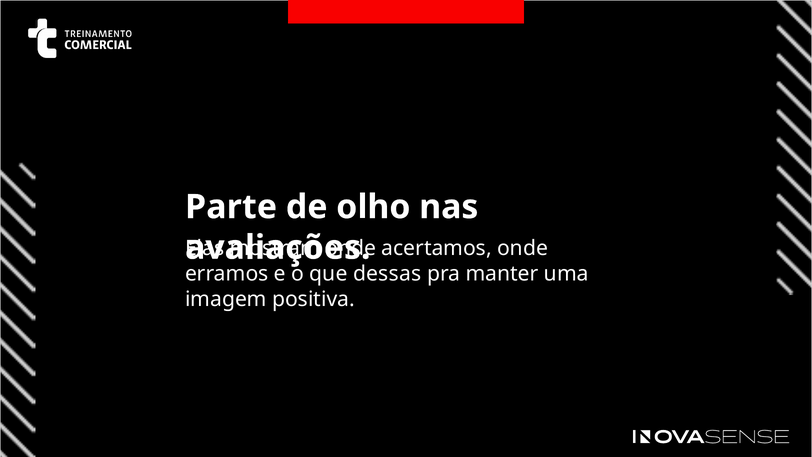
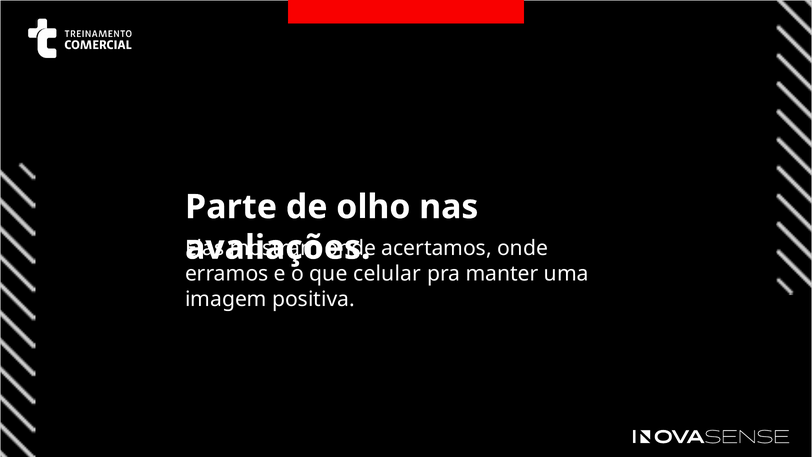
dessas: dessas -> celular (387, 274)
